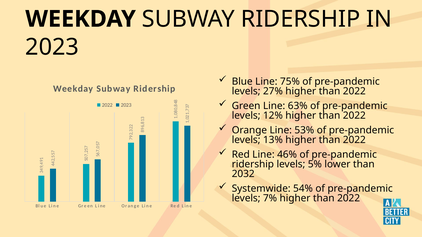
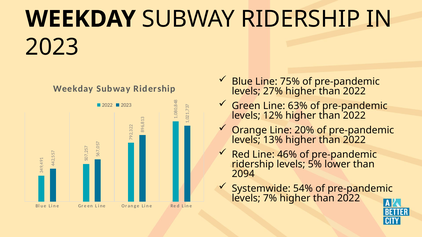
53%: 53% -> 20% (304, 130)
2032: 2032 -> 2094 (243, 174)
